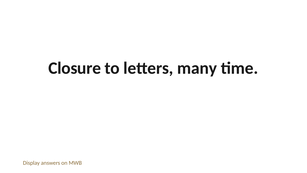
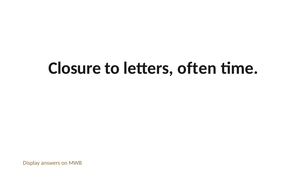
many: many -> often (197, 68)
